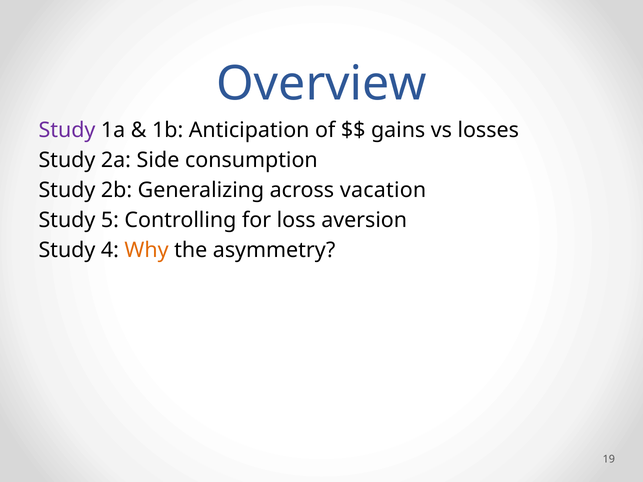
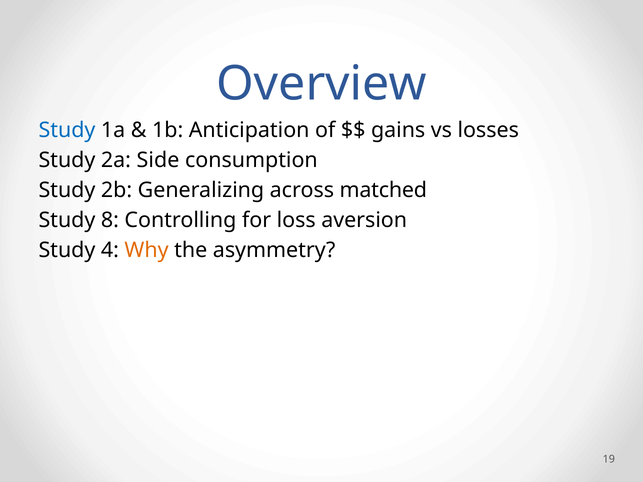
Study colour: purple -> blue (67, 130)
vacation: vacation -> matched (383, 190)
5: 5 -> 8 (110, 220)
